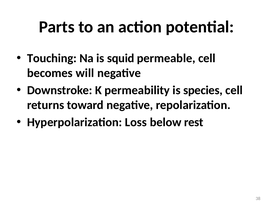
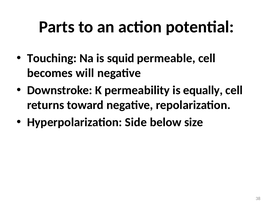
species: species -> equally (203, 90)
Loss: Loss -> Side (136, 122)
rest: rest -> size (194, 122)
